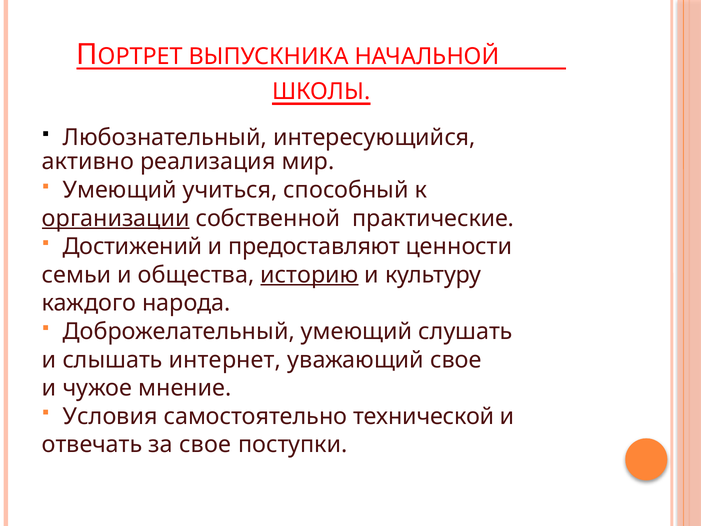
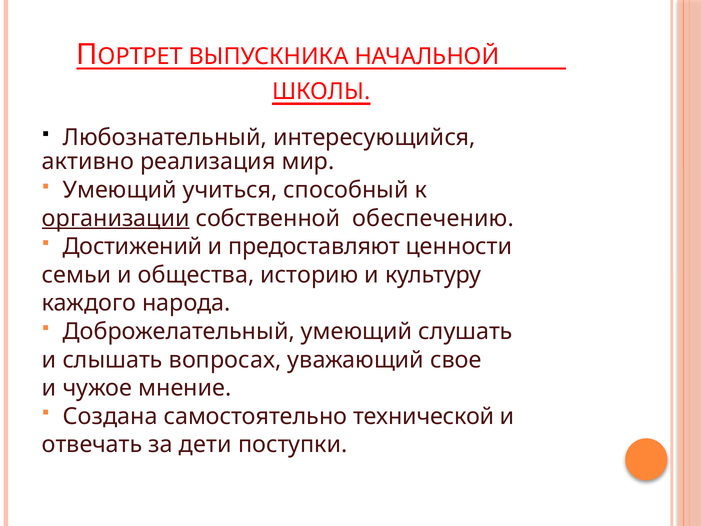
практические: практические -> обеспечению (433, 218)
историю underline: present -> none (309, 275)
интернет: интернет -> вопросах (225, 360)
Условия: Условия -> Создана (110, 416)
за свое: свое -> дети (205, 444)
